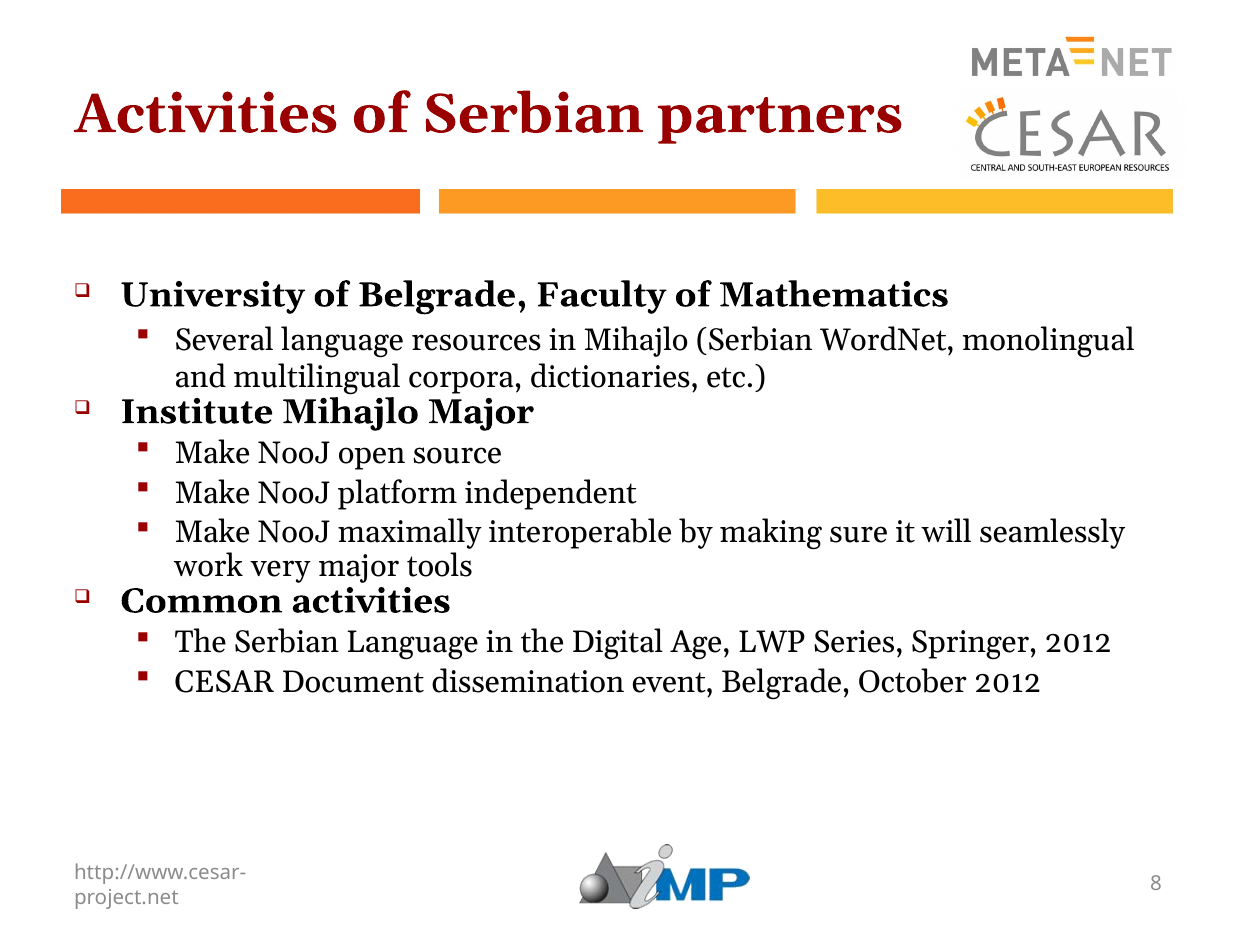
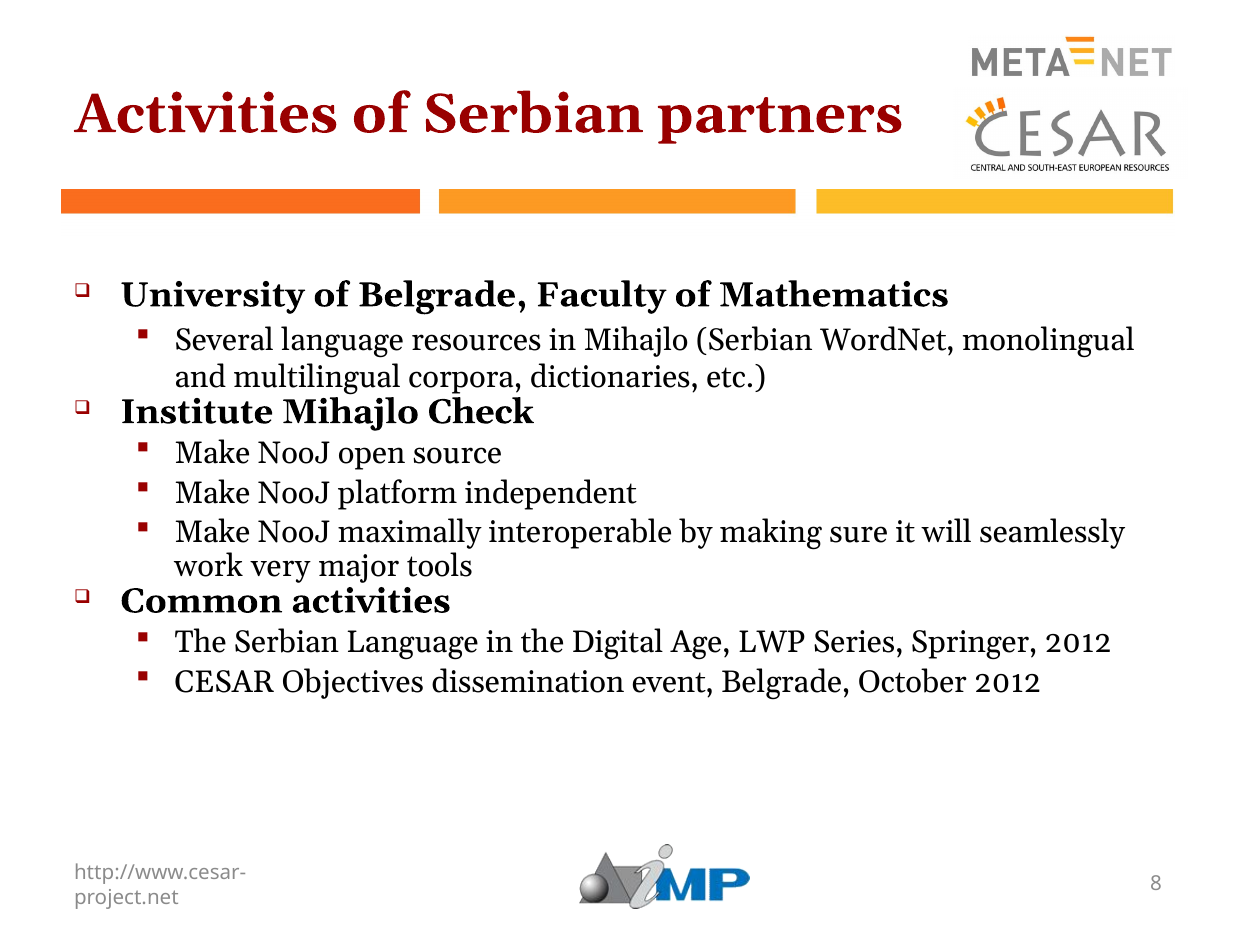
Mihajlo Major: Major -> Check (481, 412)
Document: Document -> Objectives (353, 682)
